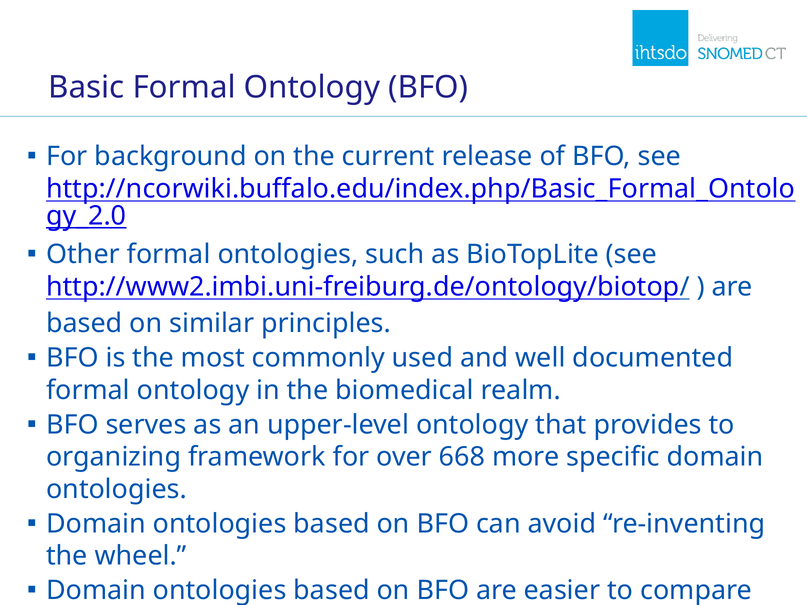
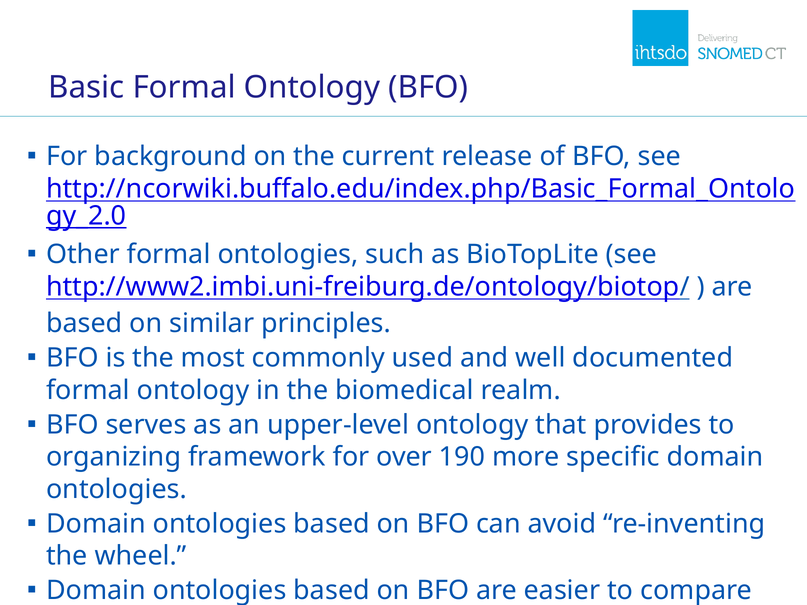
668: 668 -> 190 (462, 457)
